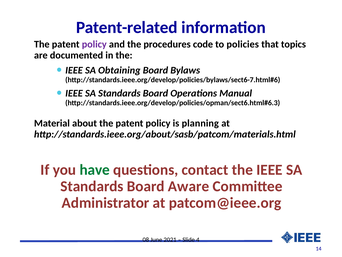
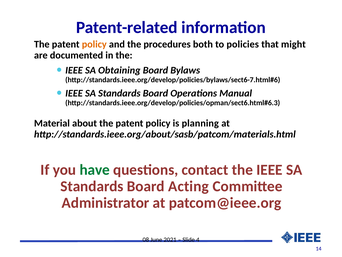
policy colour: purple -> orange (94, 44)
code: code -> both (203, 44)
topics: topics -> might (293, 44)
Aware: Aware -> Acting (188, 186)
